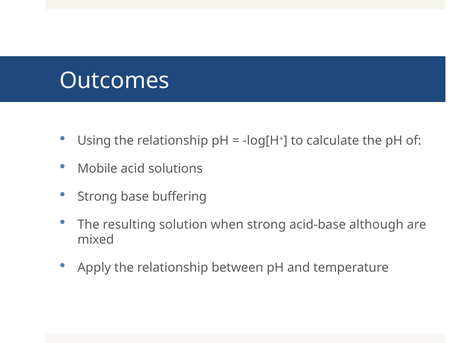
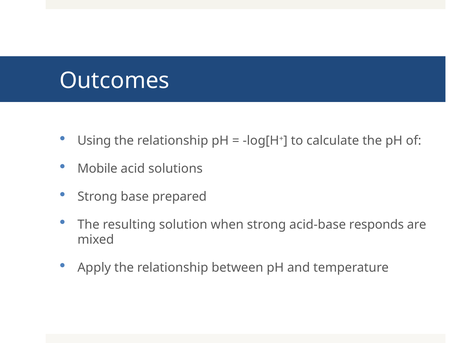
buffering: buffering -> prepared (179, 196)
although: although -> responds (376, 224)
